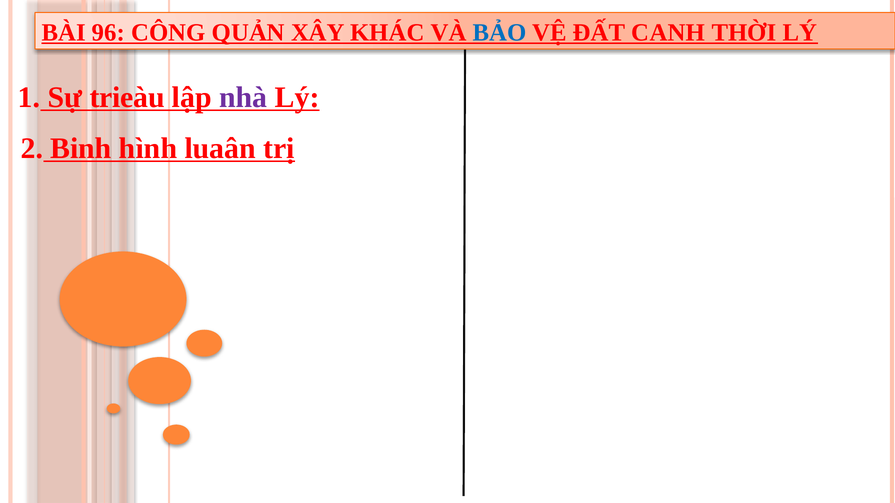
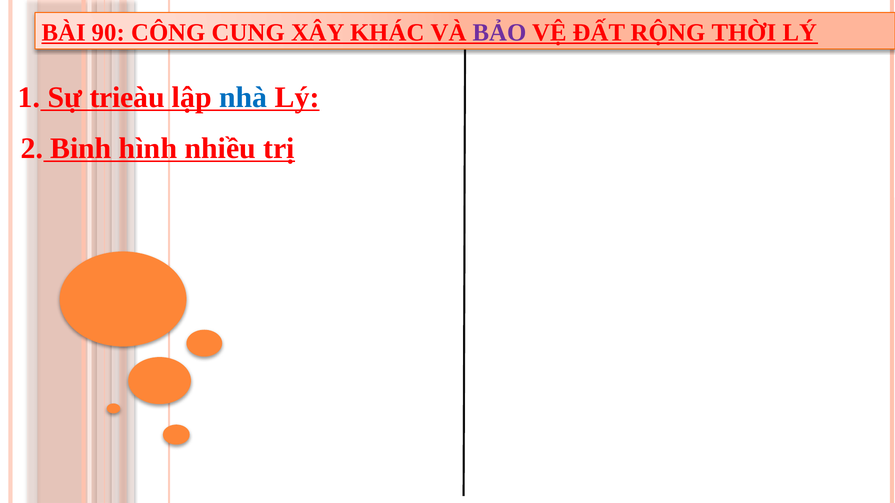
96: 96 -> 90 (108, 32)
QUẢN: QUẢN -> CUNG (248, 32)
BẢO colour: blue -> purple (500, 32)
CANH: CANH -> RỘNG (668, 32)
nhà colour: purple -> blue (243, 97)
luaân: luaân -> nhiều (220, 148)
